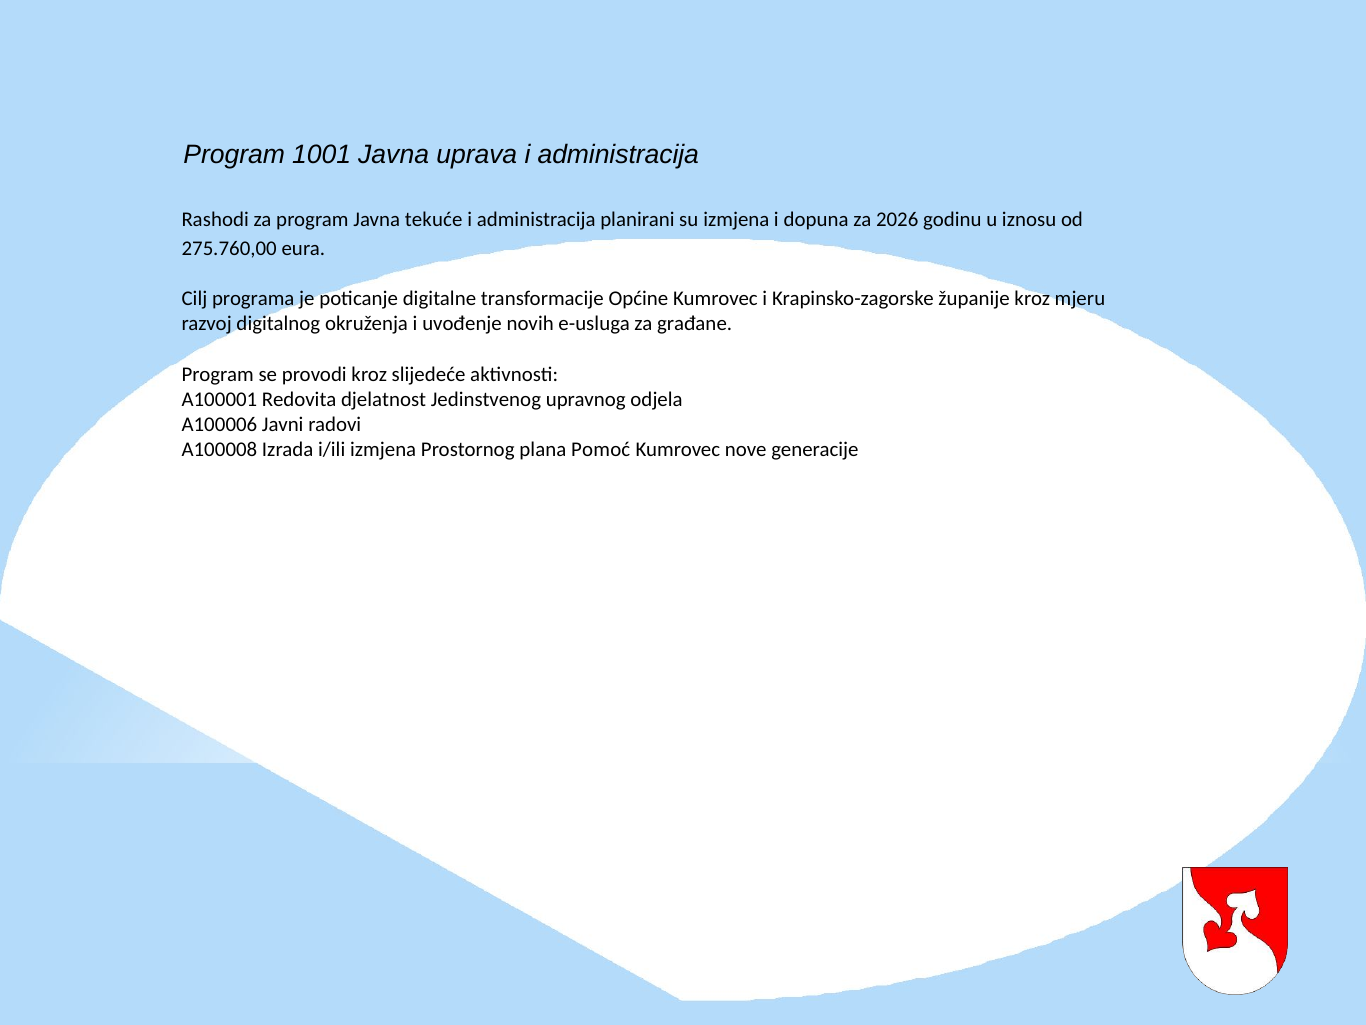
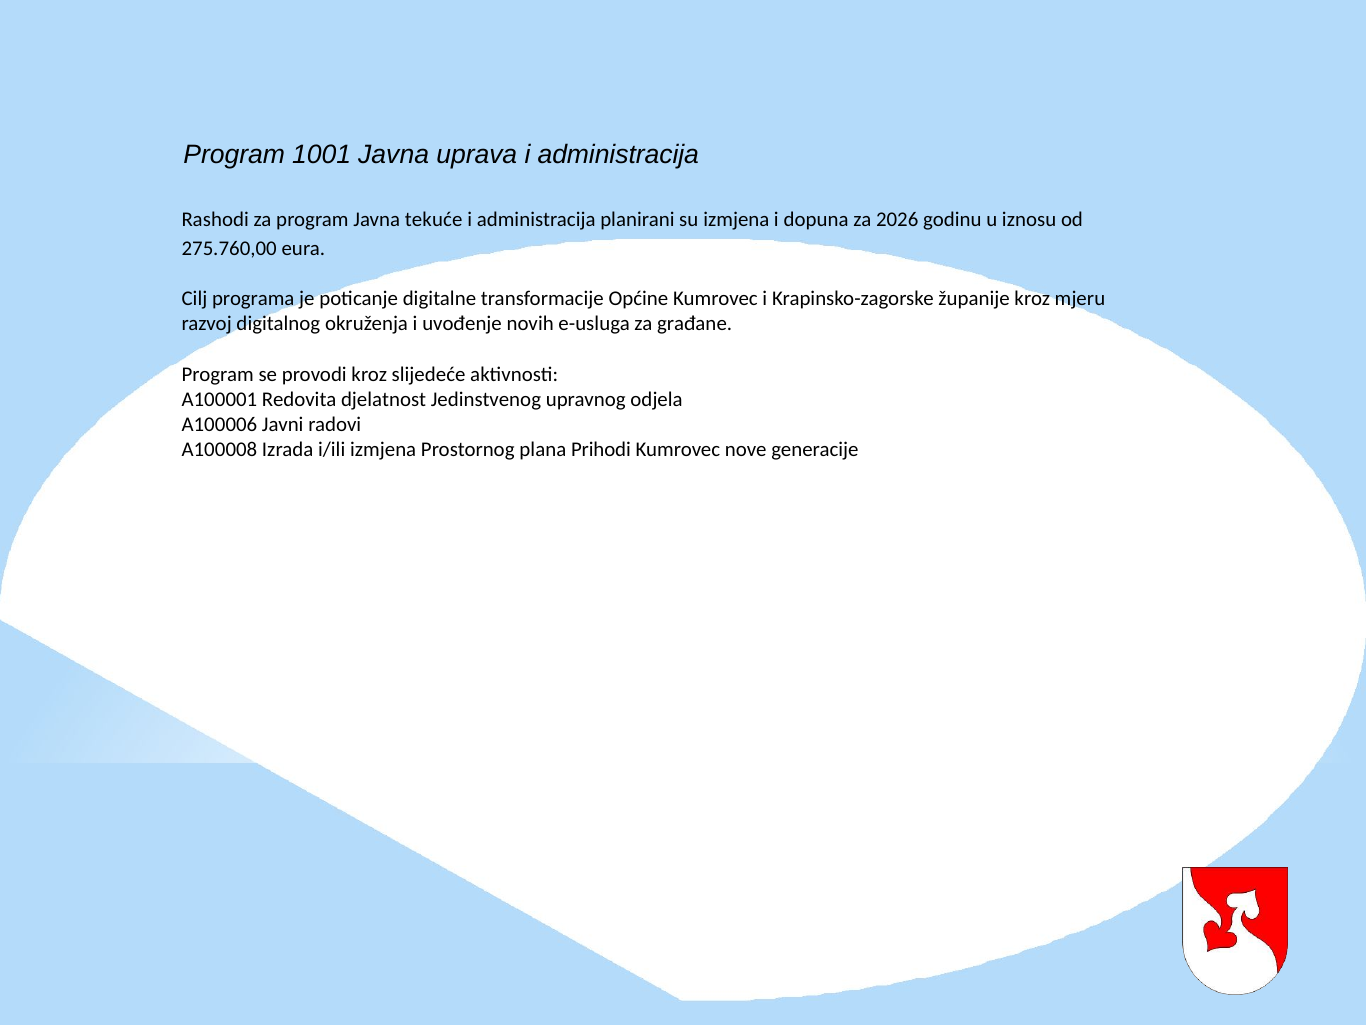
Pomoć: Pomoć -> Prihodi (601, 449)
